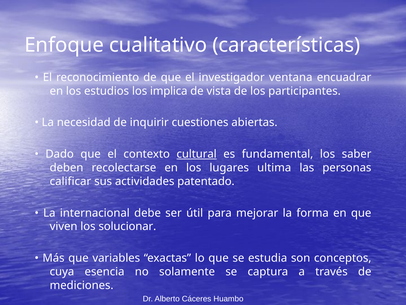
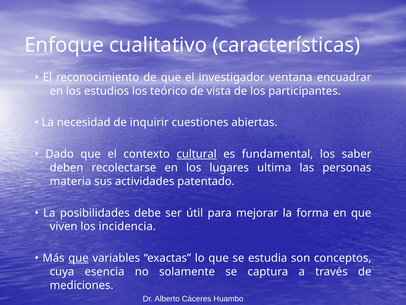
implica: implica -> teórico (169, 91)
calificar: calificar -> materia (70, 181)
internacional: internacional -> posibilidades (95, 213)
solucionar: solucionar -> incidencia (127, 226)
que underline: none -> present (78, 258)
